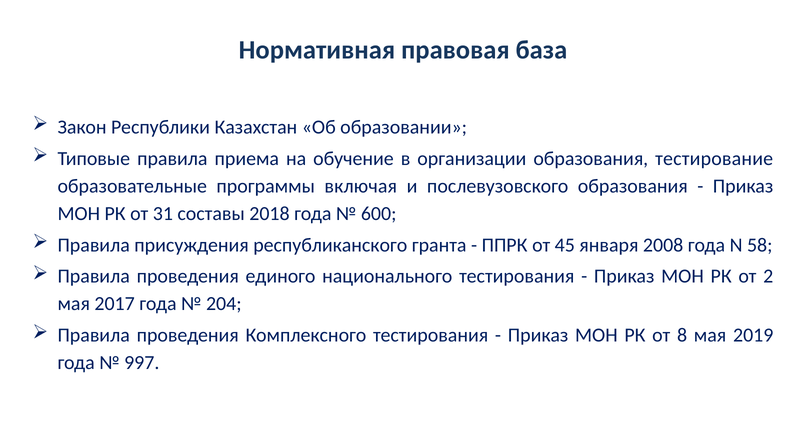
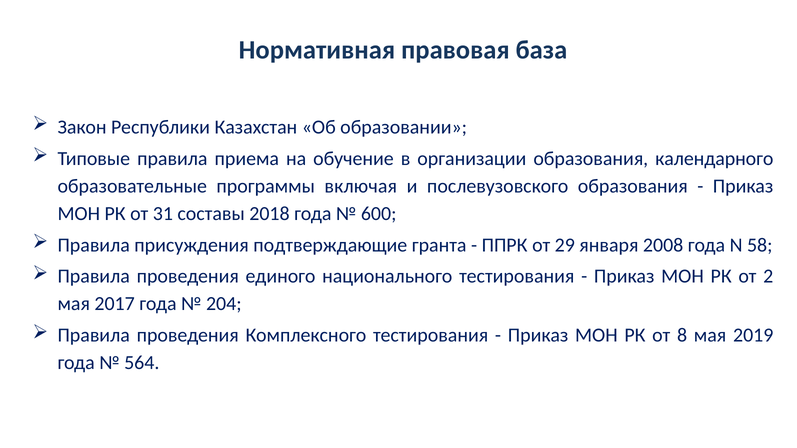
тестирование: тестирование -> календарного (714, 159)
республиканского: республиканского -> подтверждающие (330, 245)
45: 45 -> 29 (565, 245)
997: 997 -> 564 (142, 363)
